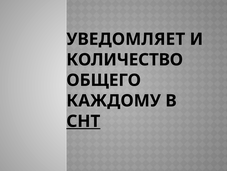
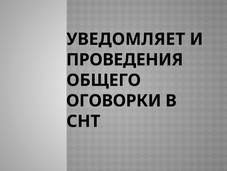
КОЛИЧЕСТВО: КОЛИЧЕСТВО -> ПРОВЕДЕНИЯ (125, 59)
КАЖДОМУ: КАЖДОМУ -> ОГОВОРКИ (114, 100)
СНТ underline: present -> none (83, 121)
